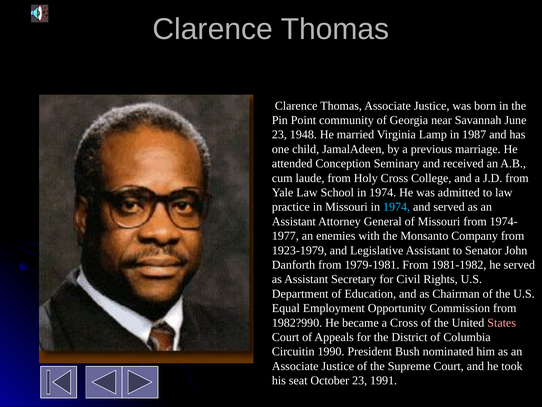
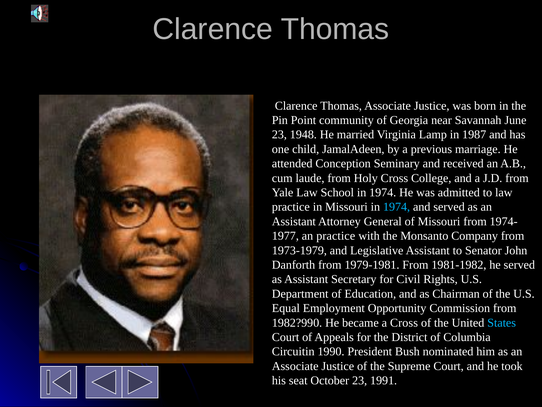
an enemies: enemies -> practice (336, 236)
1923-1979: 1923-1979 -> 1973-1979 (299, 250)
States colour: pink -> light blue (502, 322)
